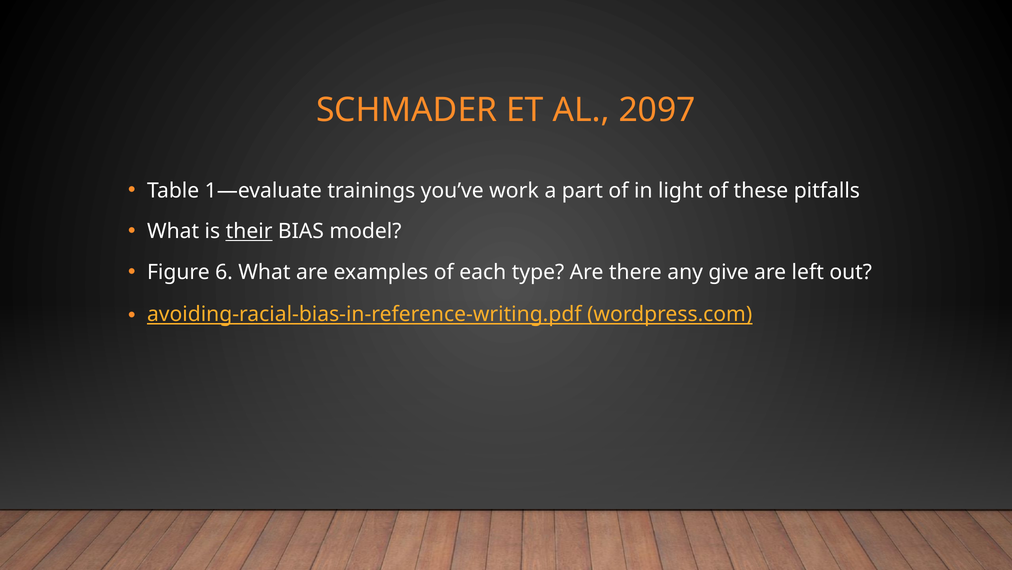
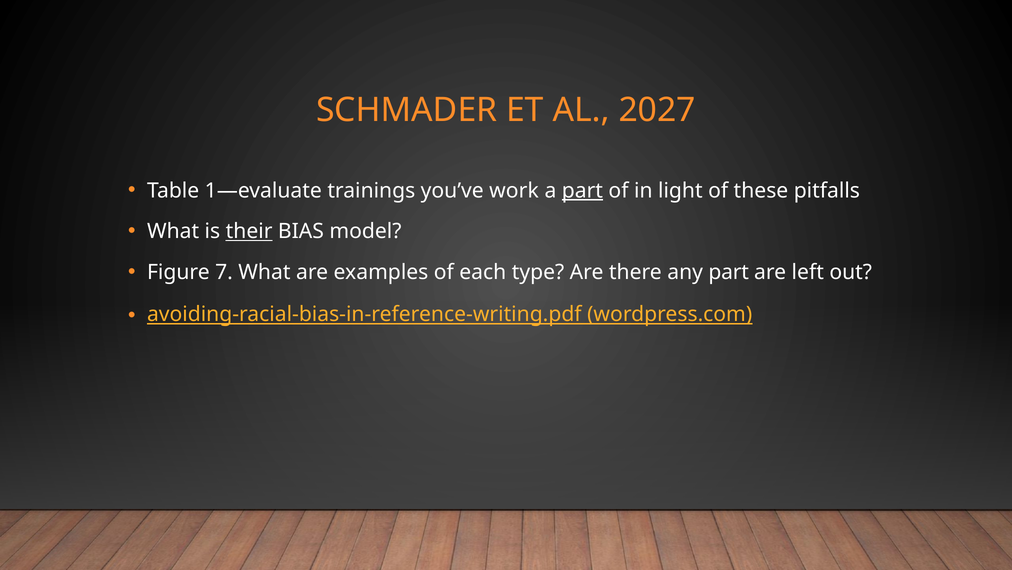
2097: 2097 -> 2027 (657, 110)
part underline: none -> present (582, 190)
6: 6 -> 7 (224, 272)
any give: give -> part (729, 272)
